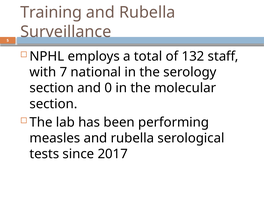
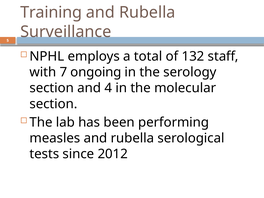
national: national -> ongoing (96, 72)
0: 0 -> 4 (108, 88)
2017: 2017 -> 2012 (113, 154)
